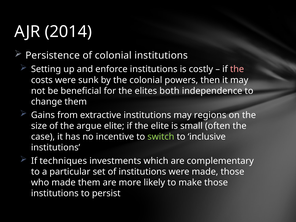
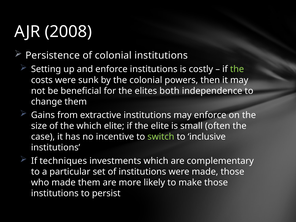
2014: 2014 -> 2008 (68, 32)
the colour: pink -> light green (237, 69)
may regions: regions -> enforce (210, 115)
the argue: argue -> which (89, 126)
